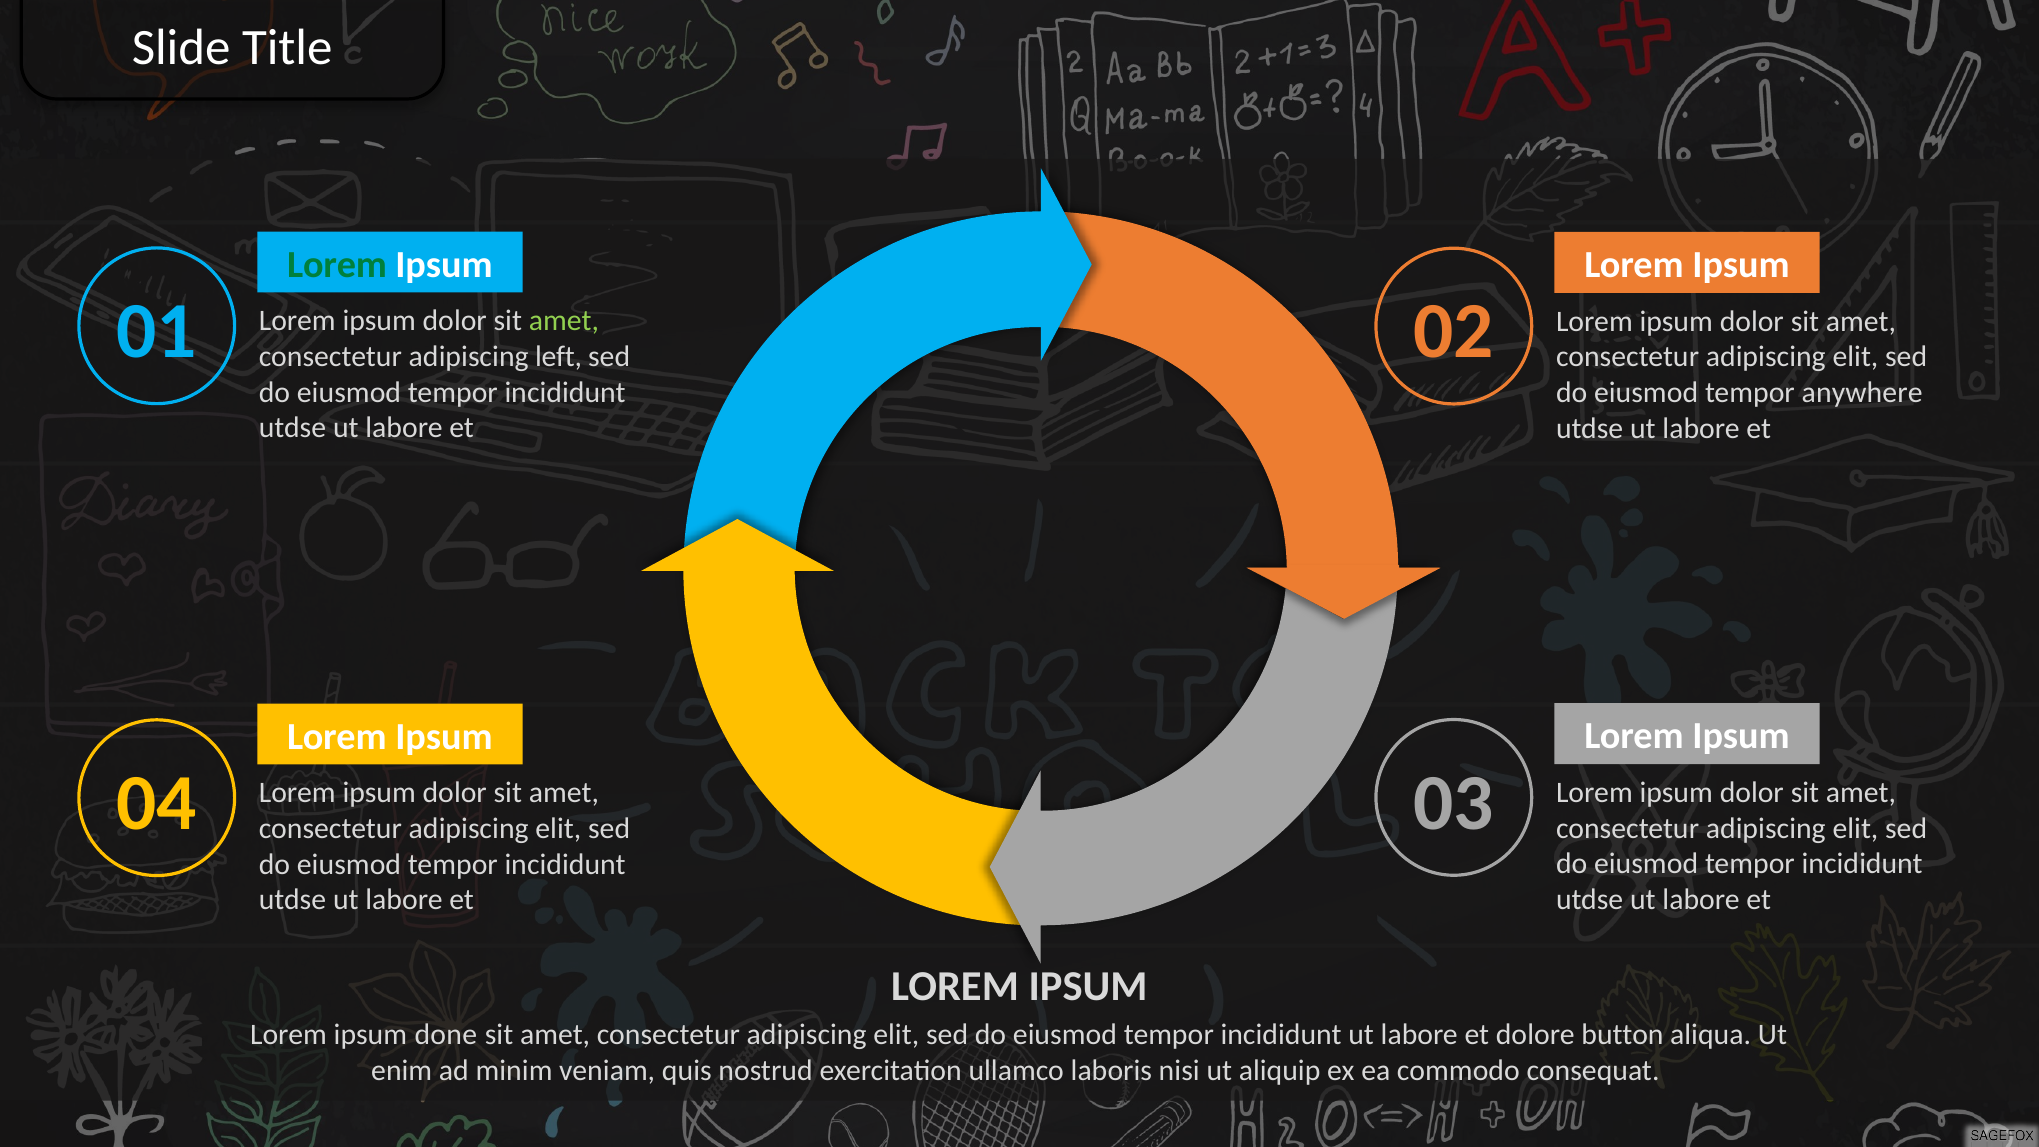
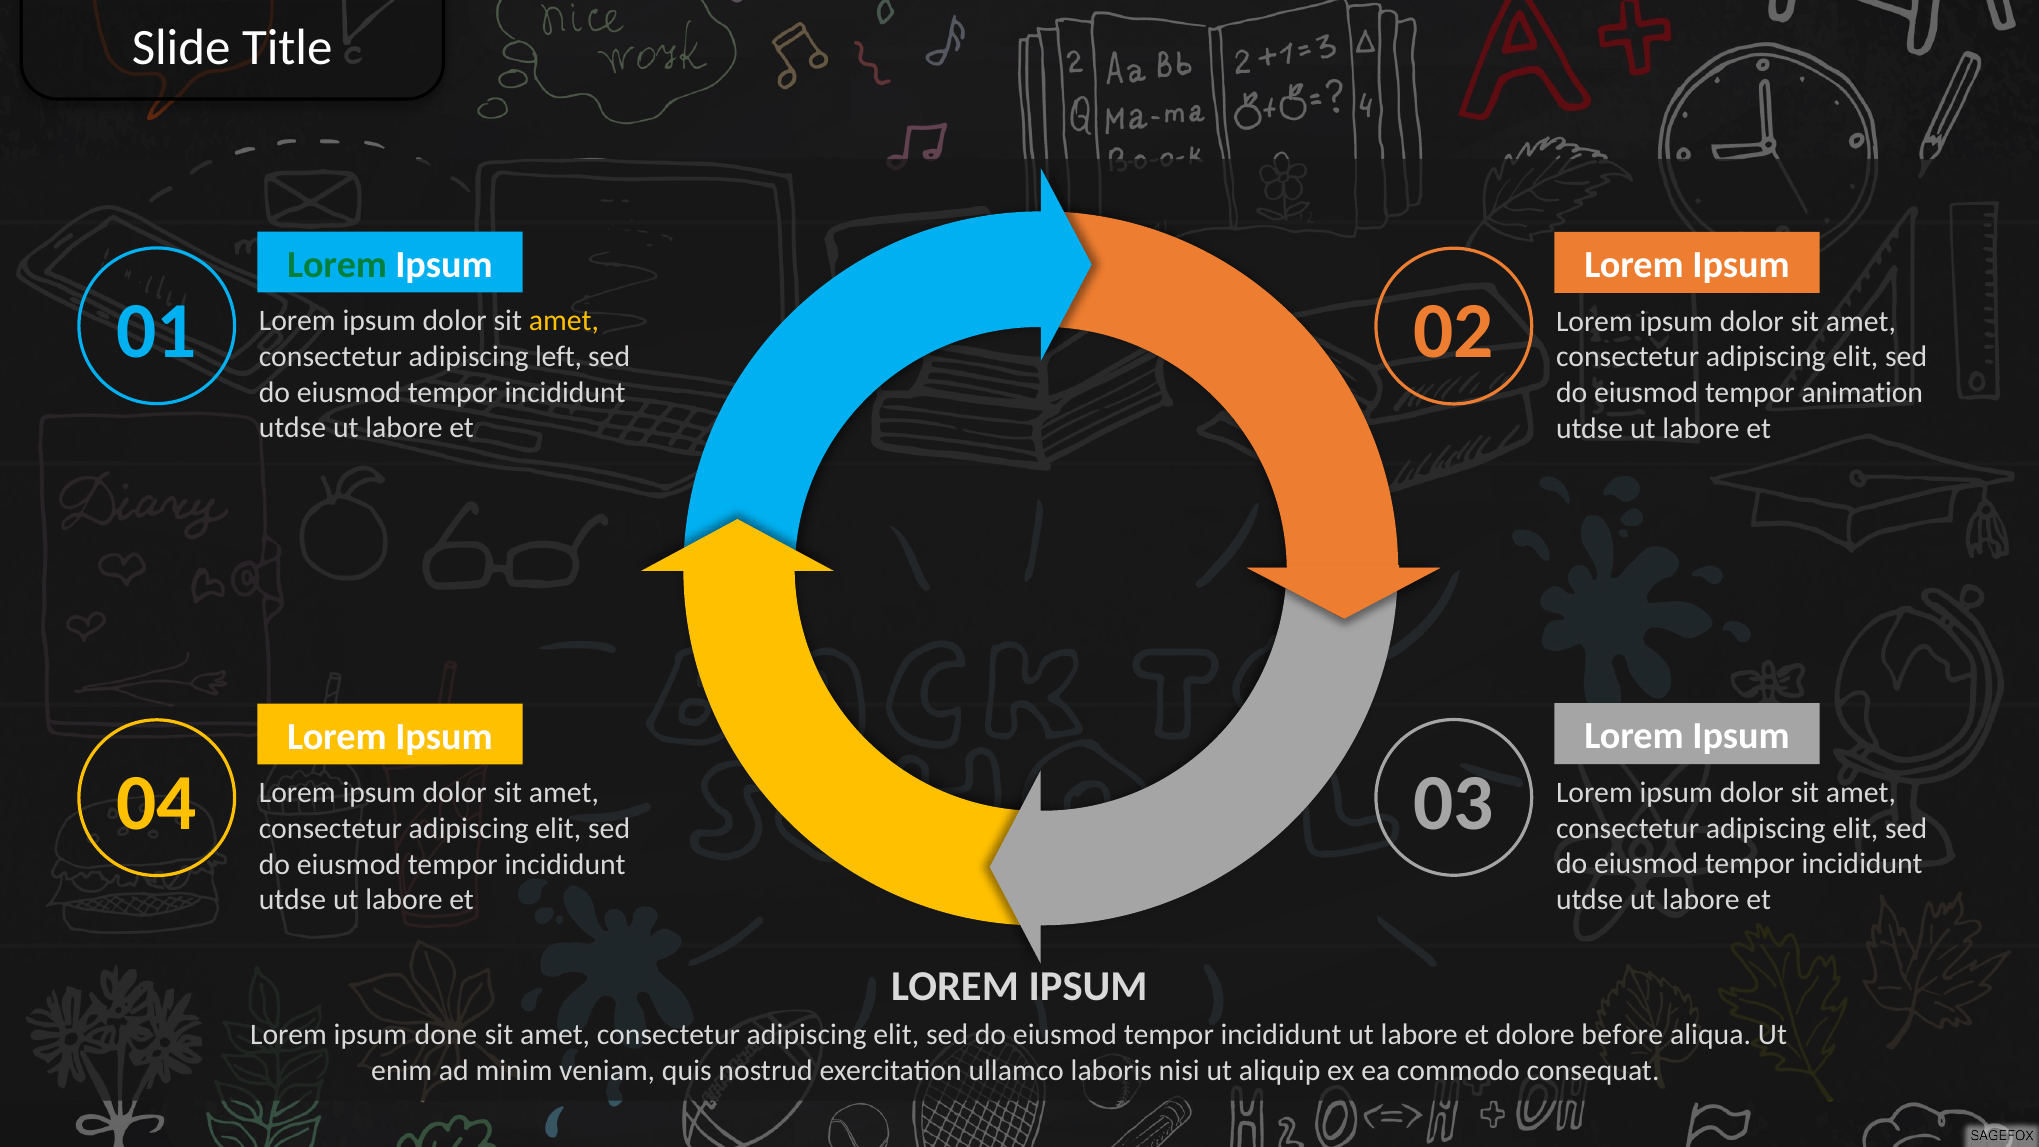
amet colour: light green -> yellow (564, 321)
anywhere: anywhere -> animation (1862, 393)
button: button -> before (1622, 1035)
